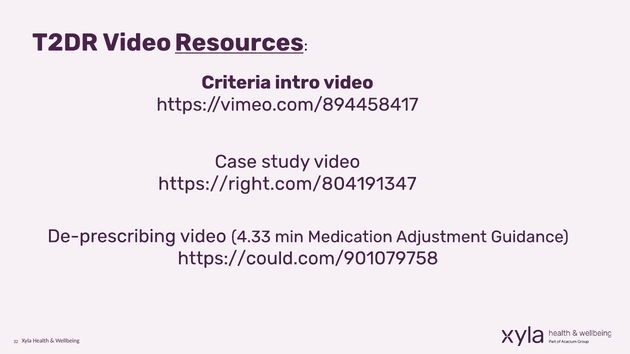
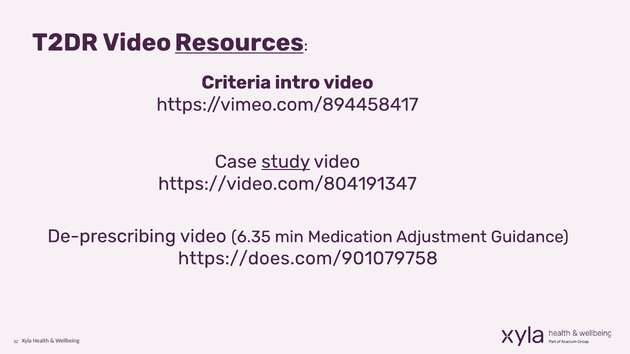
study underline: none -> present (286, 162)
https://right.com/804191347: https://right.com/804191347 -> https://video.com/804191347 (287, 184)
4.33: 4.33 -> 6.35 (251, 237)
https://could.com/901079758: https://could.com/901079758 -> https://does.com/901079758 (308, 259)
